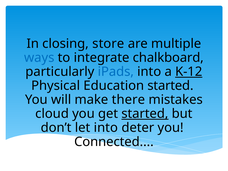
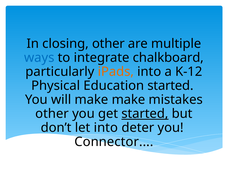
closing store: store -> other (108, 44)
iPads colour: blue -> orange (116, 72)
K-12 underline: present -> none (189, 72)
make there: there -> make (128, 100)
cloud: cloud -> other (52, 114)
Connected: Connected -> Connector (114, 142)
